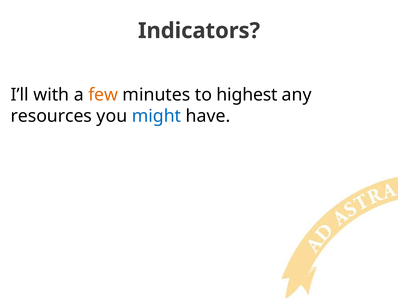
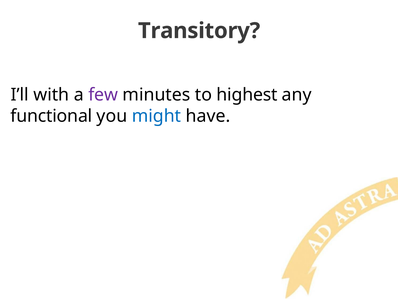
Indicators: Indicators -> Transitory (199, 31)
few colour: orange -> purple (103, 95)
resources: resources -> functional (51, 116)
